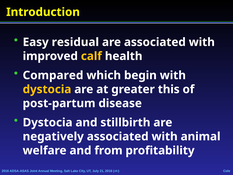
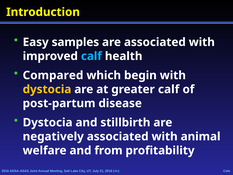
residual: residual -> samples (75, 42)
calf colour: yellow -> light blue (91, 56)
greater this: this -> calf (169, 89)
